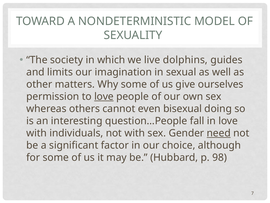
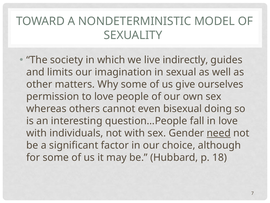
dolphins: dolphins -> indirectly (185, 60)
love underline: present -> none (104, 96)
98: 98 -> 18 (220, 157)
